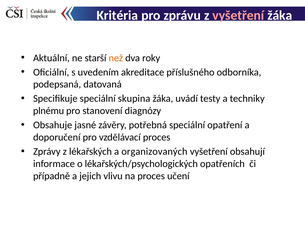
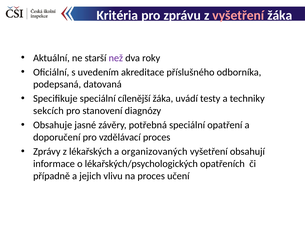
než colour: orange -> purple (116, 58)
skupina: skupina -> cílenější (134, 98)
plnému: plnému -> sekcích (48, 111)
